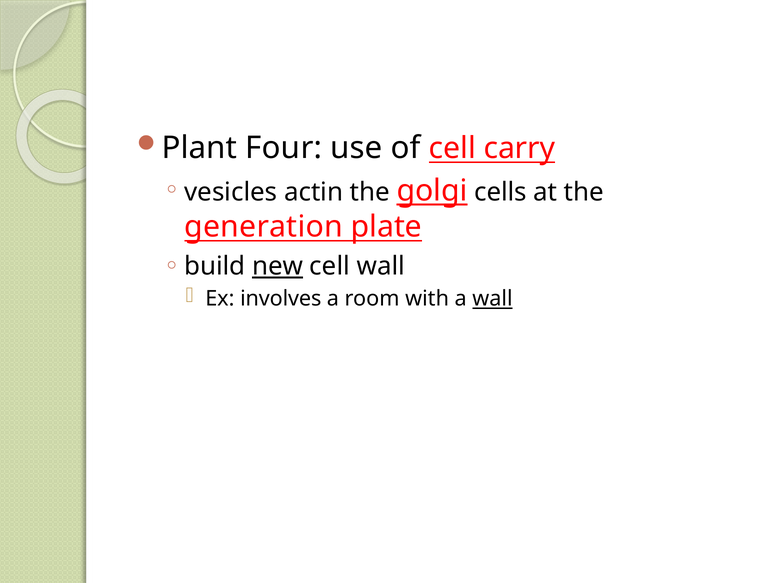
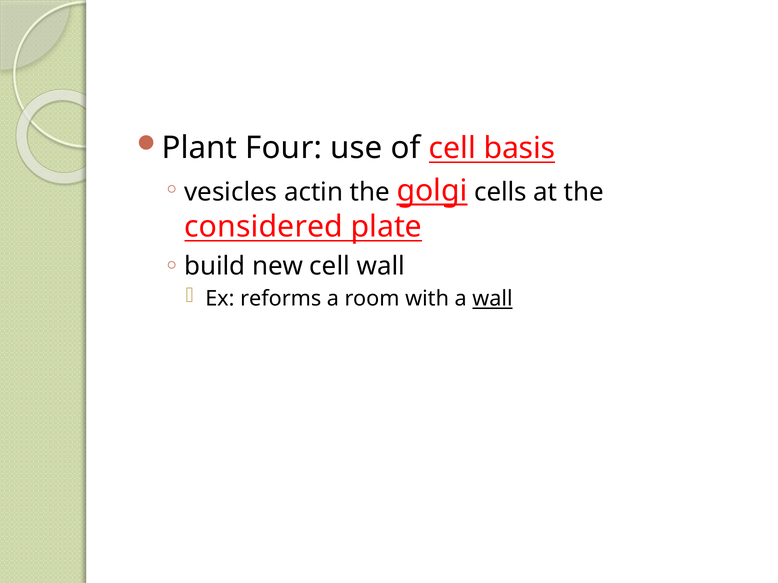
carry: carry -> basis (519, 148)
generation: generation -> considered (264, 227)
new underline: present -> none (278, 267)
involves: involves -> reforms (281, 299)
